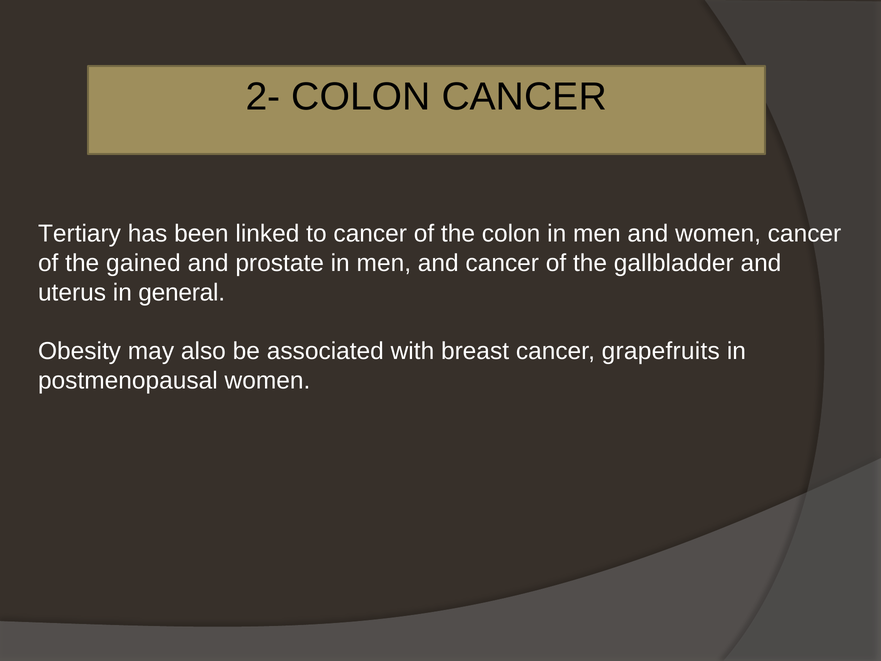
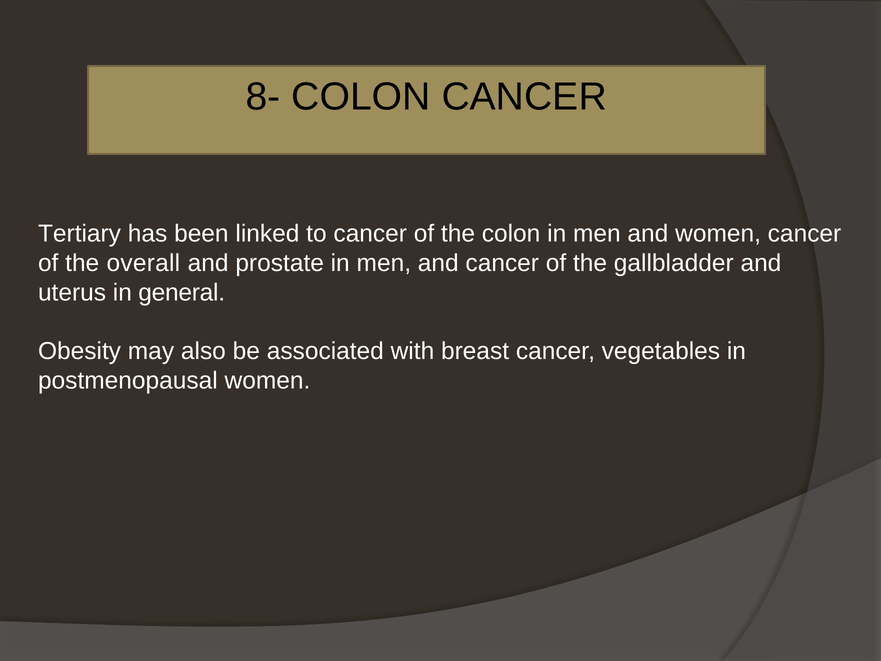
2-: 2- -> 8- (263, 97)
gained: gained -> overall (143, 263)
grapefruits: grapefruits -> vegetables (661, 351)
